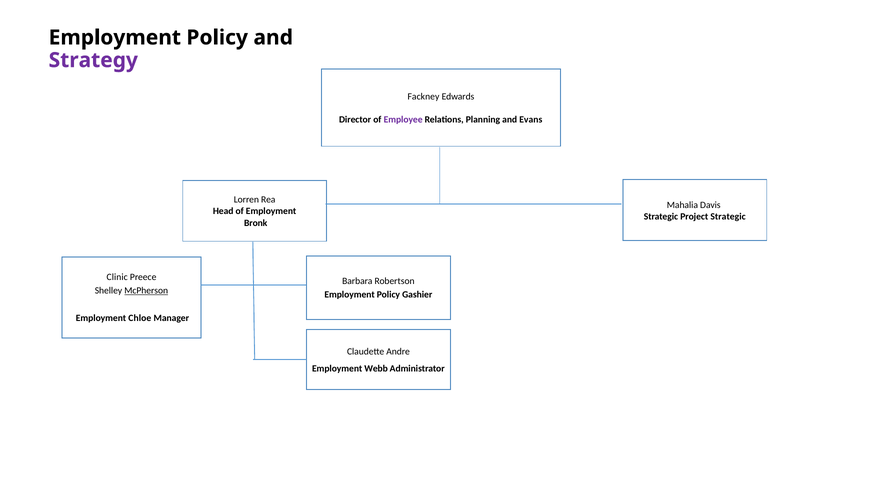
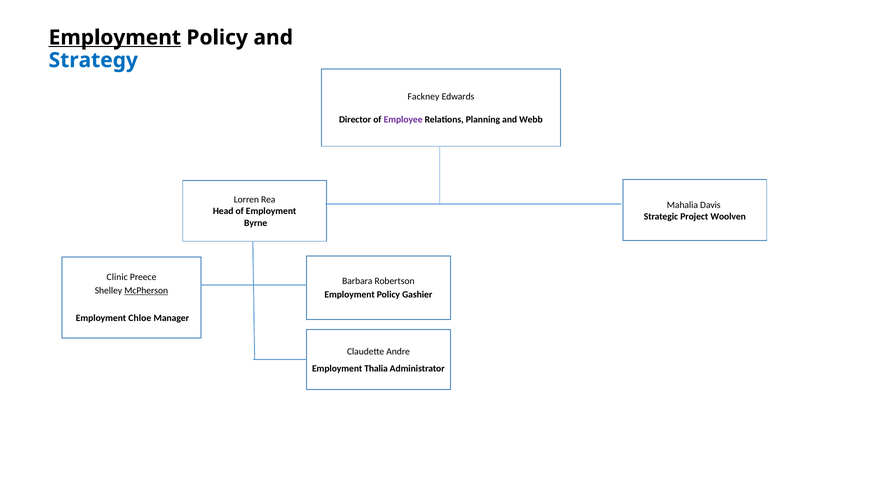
Employment underline: none -> present (115, 38)
Strategy colour: purple -> blue (93, 60)
Evans: Evans -> Webb (531, 120)
Project Strategic: Strategic -> Woolven (728, 217)
Bronk: Bronk -> Byrne (256, 223)
Webb: Webb -> Thalia (376, 369)
